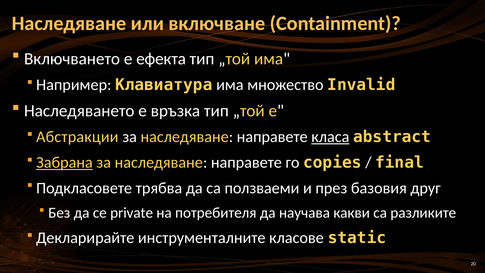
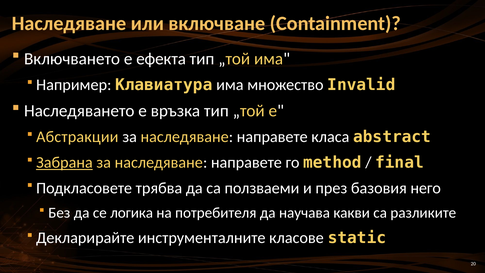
класа underline: present -> none (330, 137)
copies: copies -> method (332, 162)
друг: друг -> него (426, 188)
private: private -> логика (132, 213)
